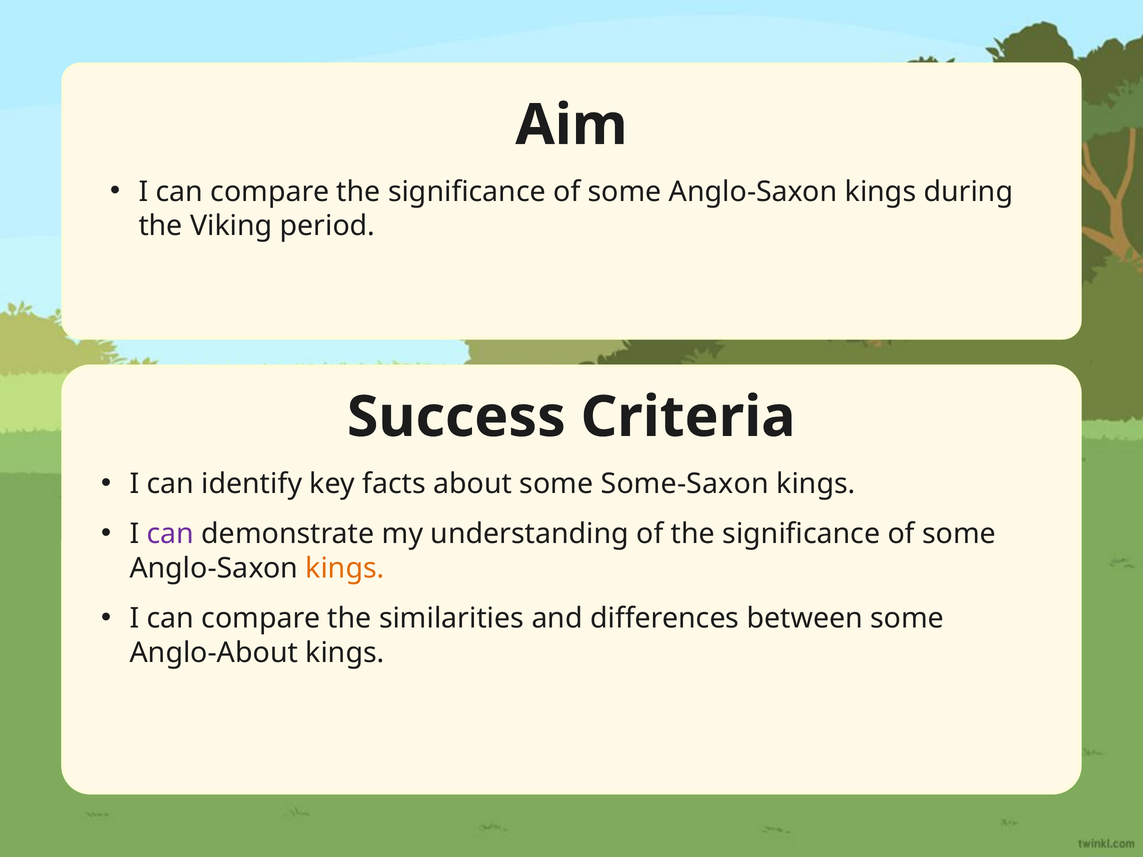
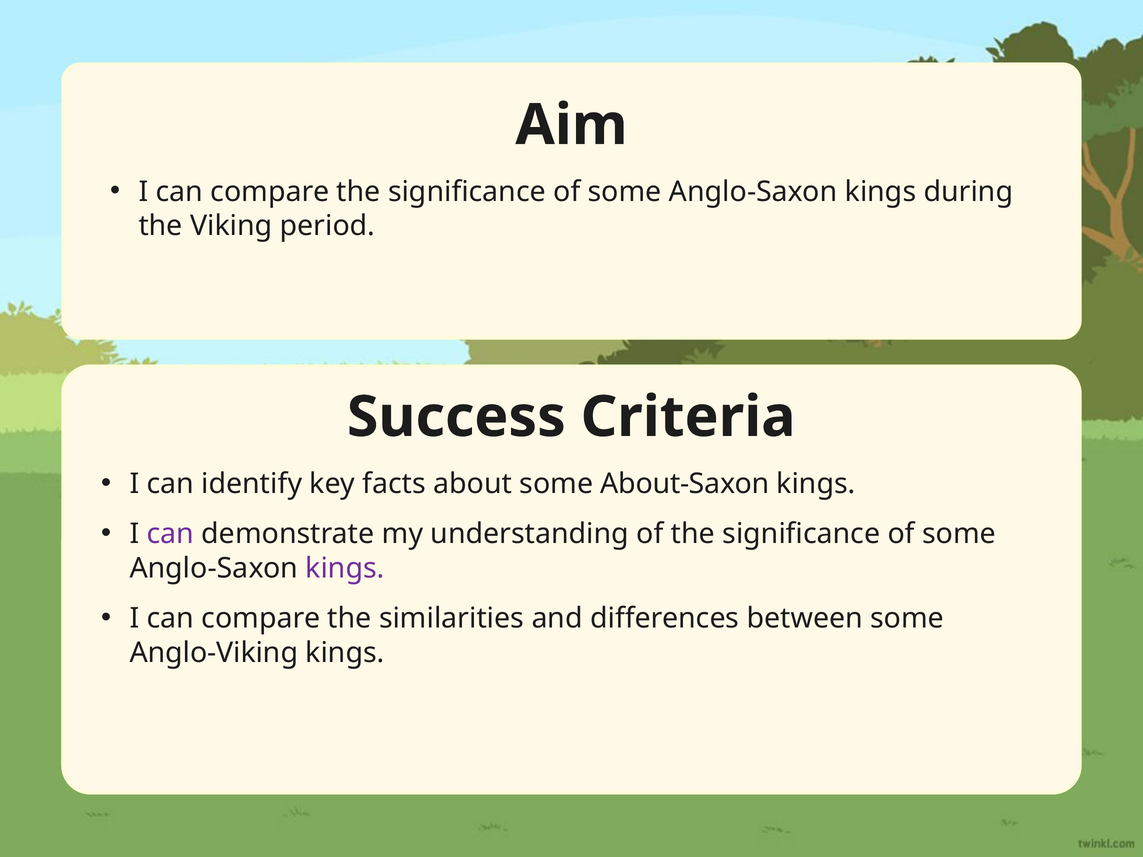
Some-Saxon: Some-Saxon -> About-Saxon (685, 484)
kings colour: orange -> purple (345, 568)
Anglo-About: Anglo-About -> Anglo-Viking (214, 653)
